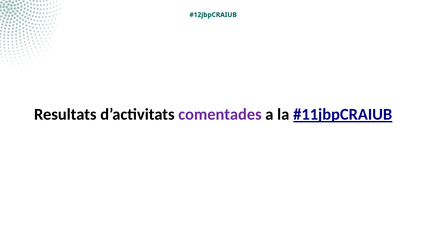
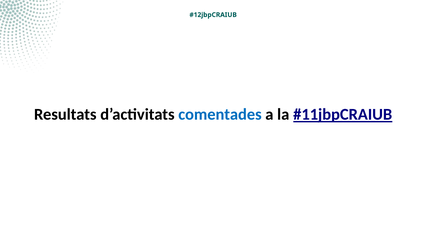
comentades colour: purple -> blue (220, 115)
